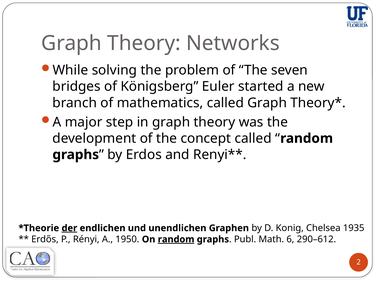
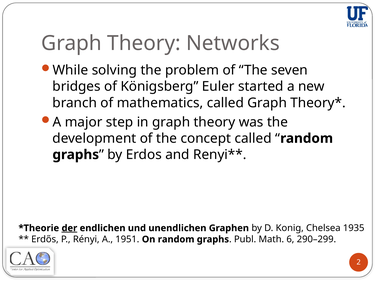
1950: 1950 -> 1951 (127, 240)
random underline: present -> none (176, 240)
290–612: 290–612 -> 290–299 (316, 240)
